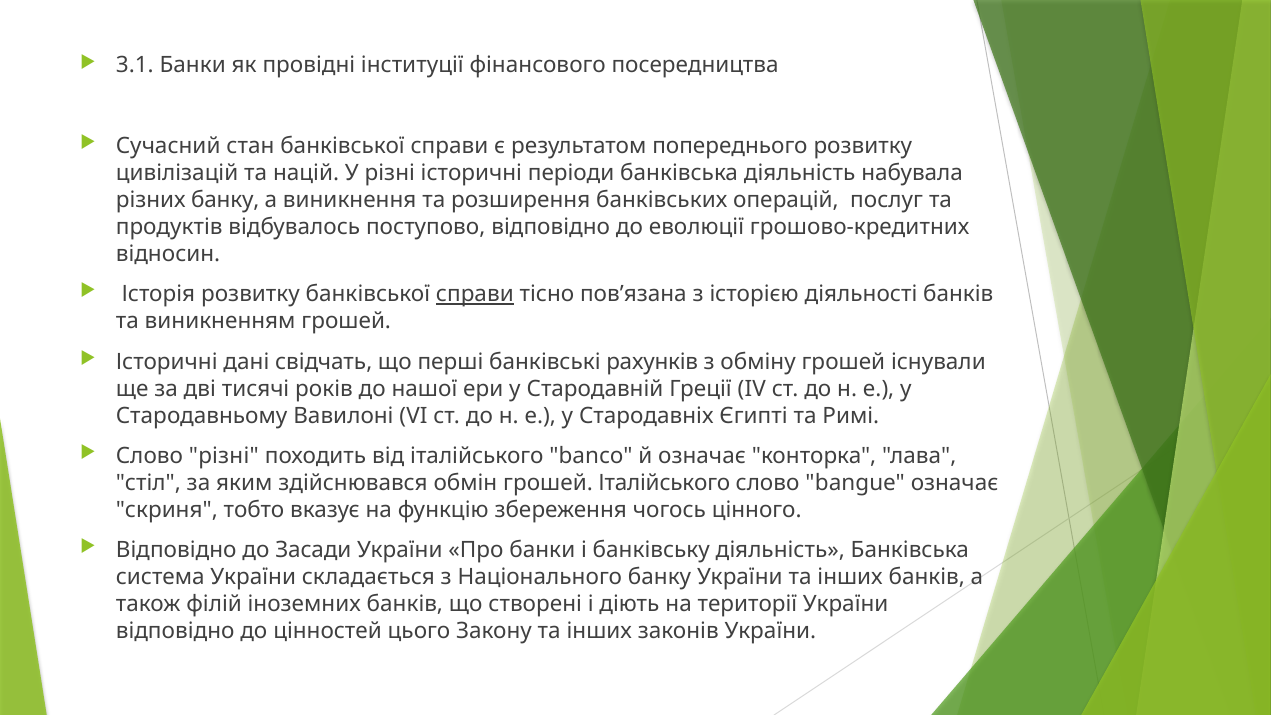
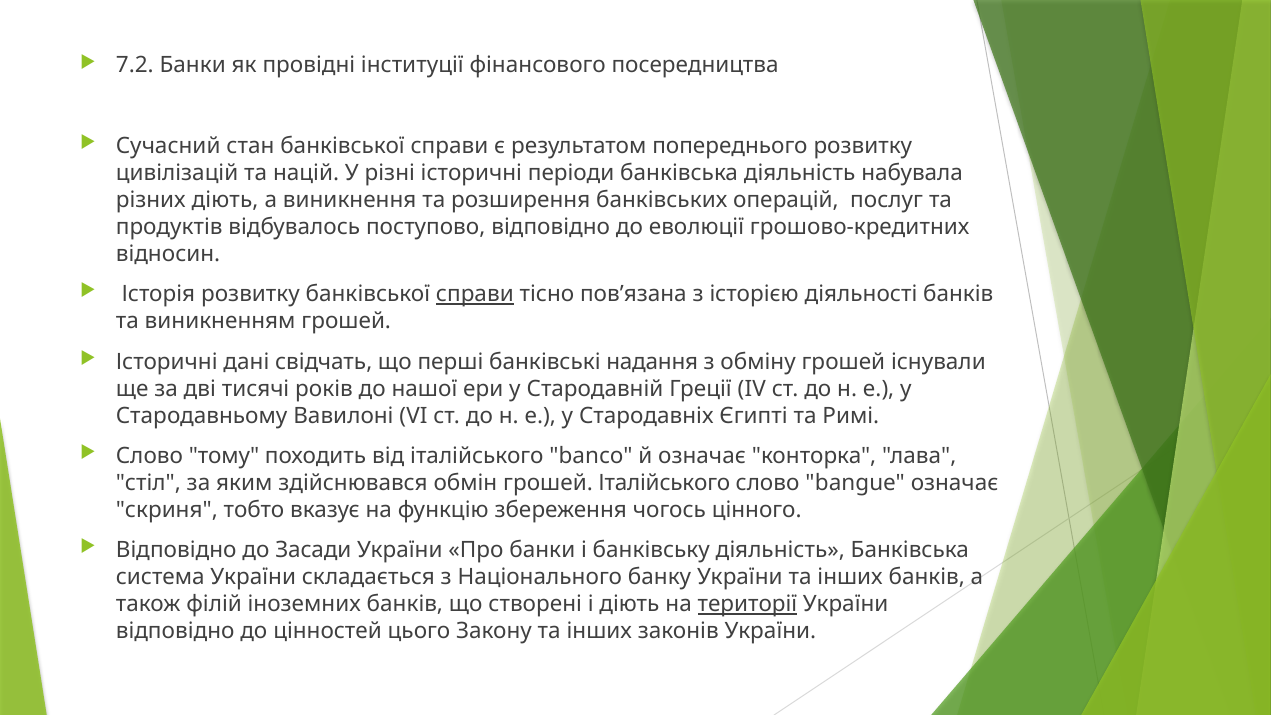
3.1: 3.1 -> 7.2 (135, 65)
різних банку: банку -> діють (225, 200)
рахунків: рахунків -> надання (652, 362)
Слово різні: різні -> тому (224, 456)
території underline: none -> present (747, 604)
